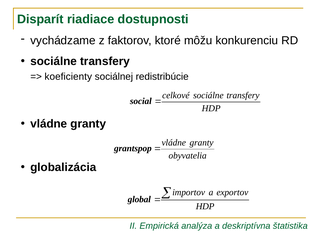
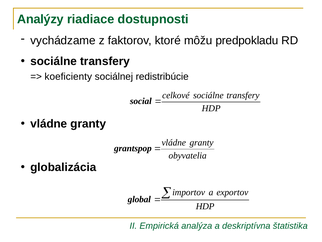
Disparít: Disparít -> Analýzy (40, 19)
konkurenciu: konkurenciu -> predpokladu (247, 40)
